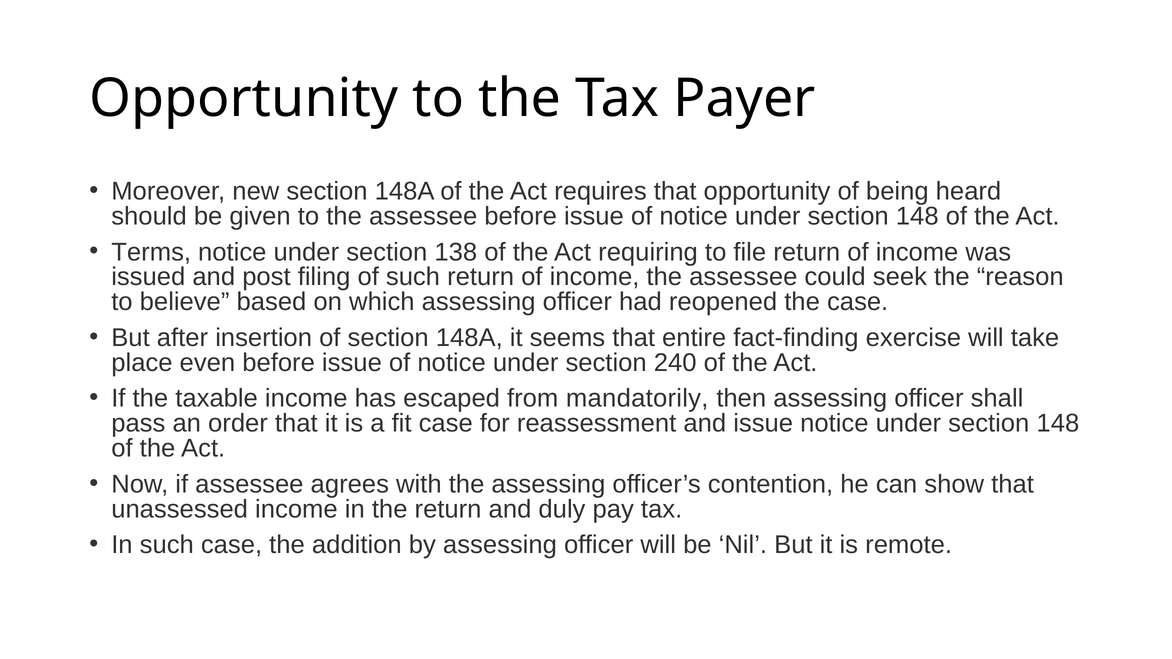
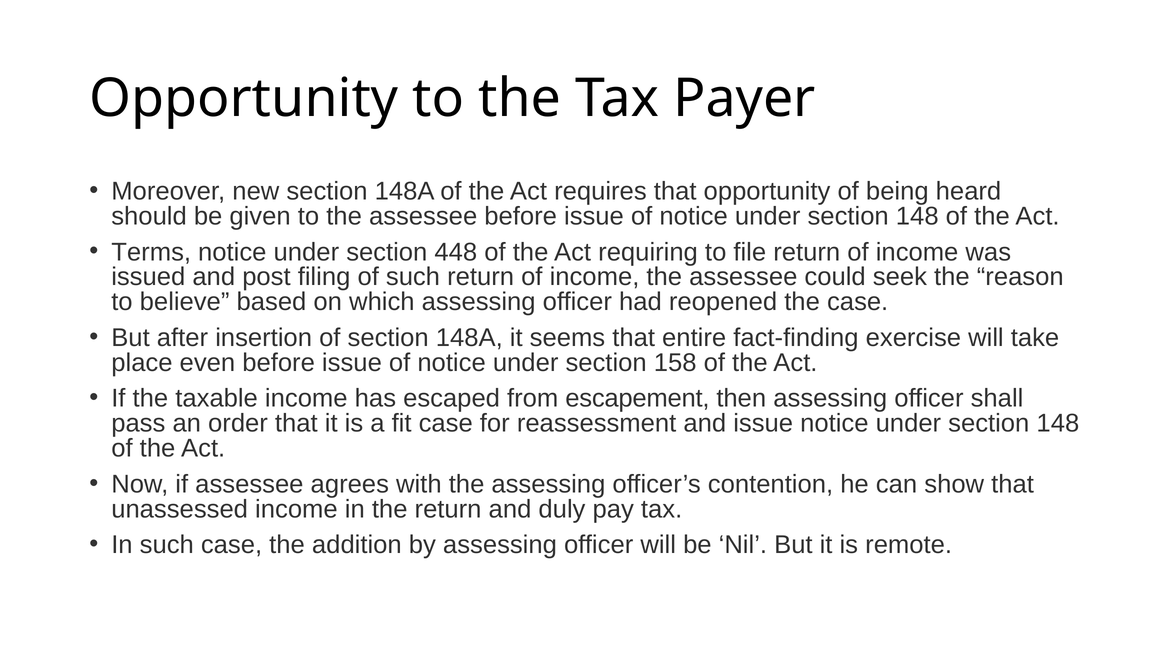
138: 138 -> 448 (456, 252)
240: 240 -> 158 (675, 363)
mandatorily: mandatorily -> escapement (637, 399)
